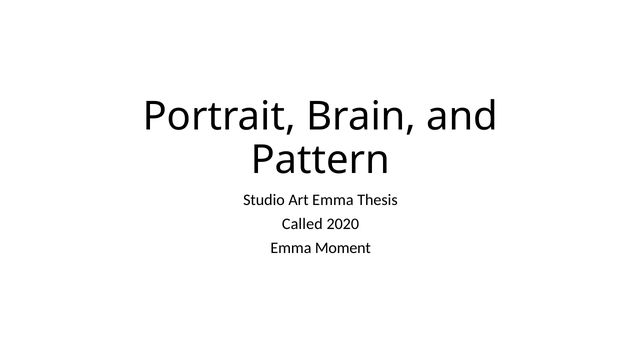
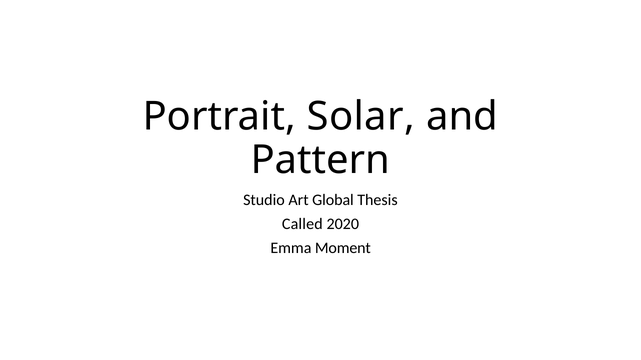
Brain: Brain -> Solar (361, 117)
Art Emma: Emma -> Global (333, 200)
